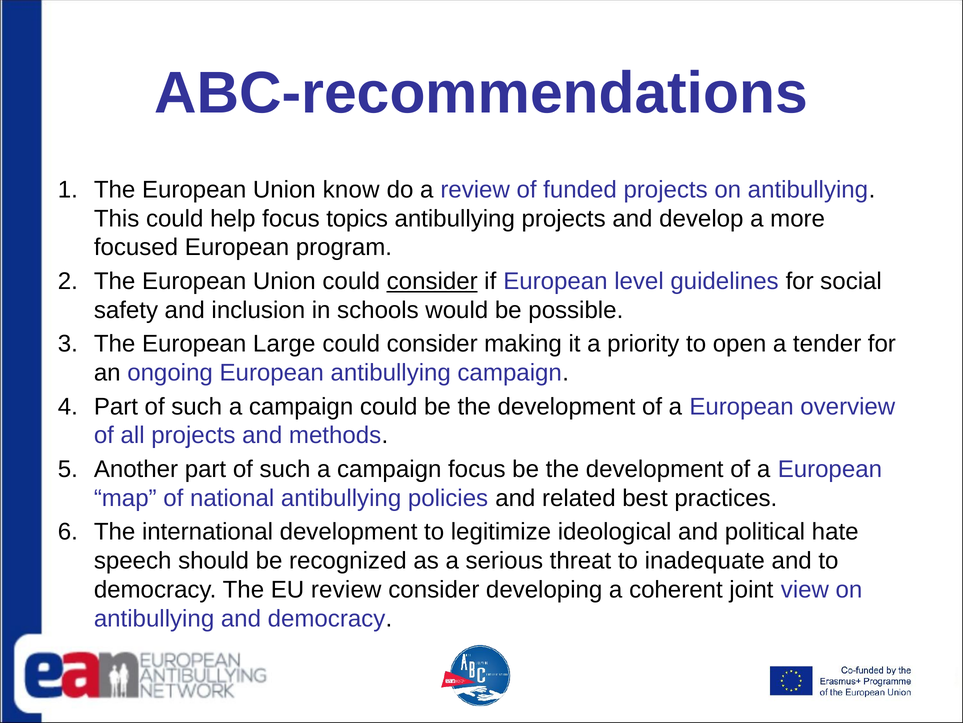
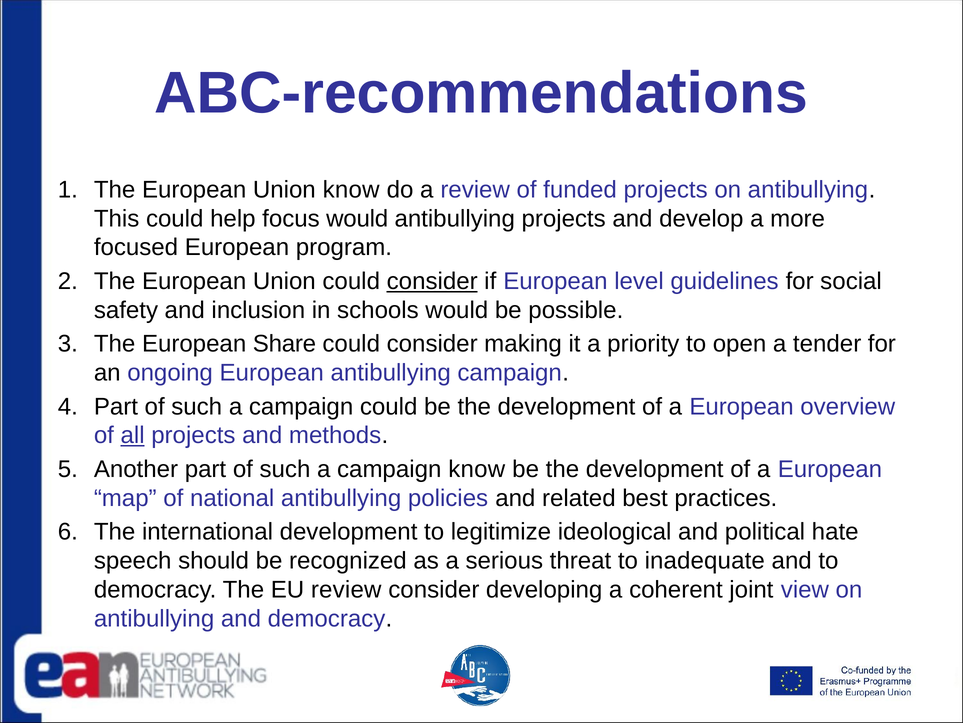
focus topics: topics -> would (357, 218)
Large: Large -> Share (284, 344)
all underline: none -> present (133, 435)
campaign focus: focus -> know (477, 469)
